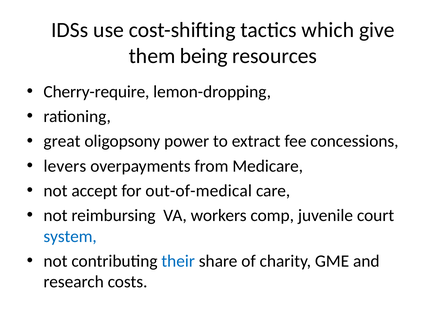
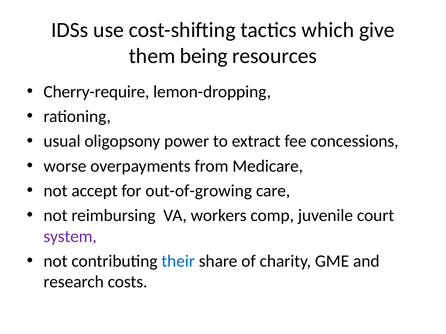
great: great -> usual (62, 141)
levers: levers -> worse (65, 166)
out-of-medical: out-of-medical -> out-of-growing (199, 191)
system colour: blue -> purple (70, 237)
